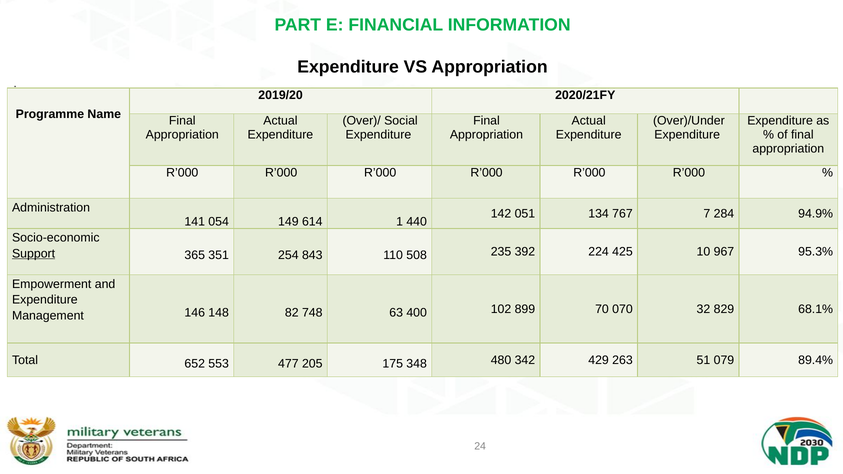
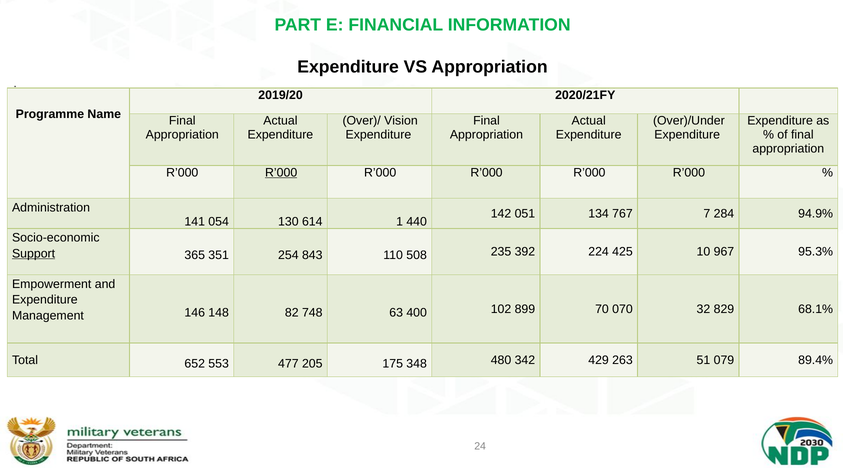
Social: Social -> Vision (401, 121)
R’000 underline: none -> present (281, 173)
149: 149 -> 130 (288, 222)
